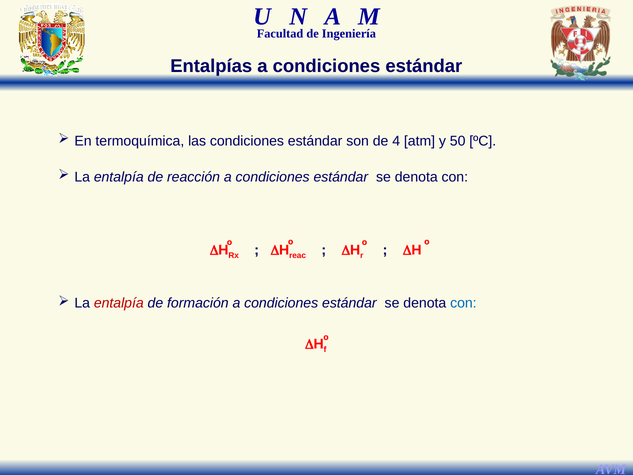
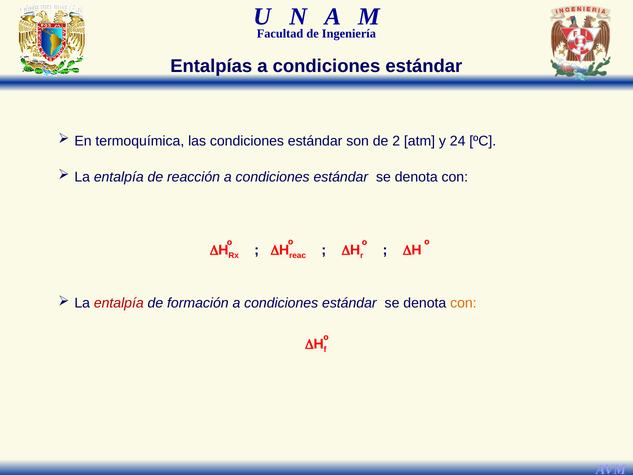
4: 4 -> 2 (396, 141)
50: 50 -> 24 (458, 141)
con colour: blue -> orange (463, 303)
